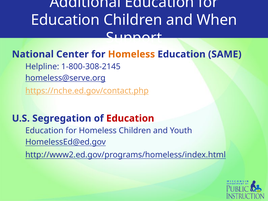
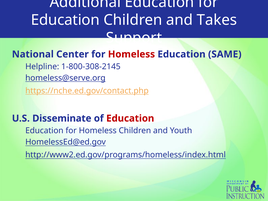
When: When -> Takes (217, 20)
Homeless colour: orange -> red (131, 54)
Segregation: Segregation -> Disseminate (62, 118)
